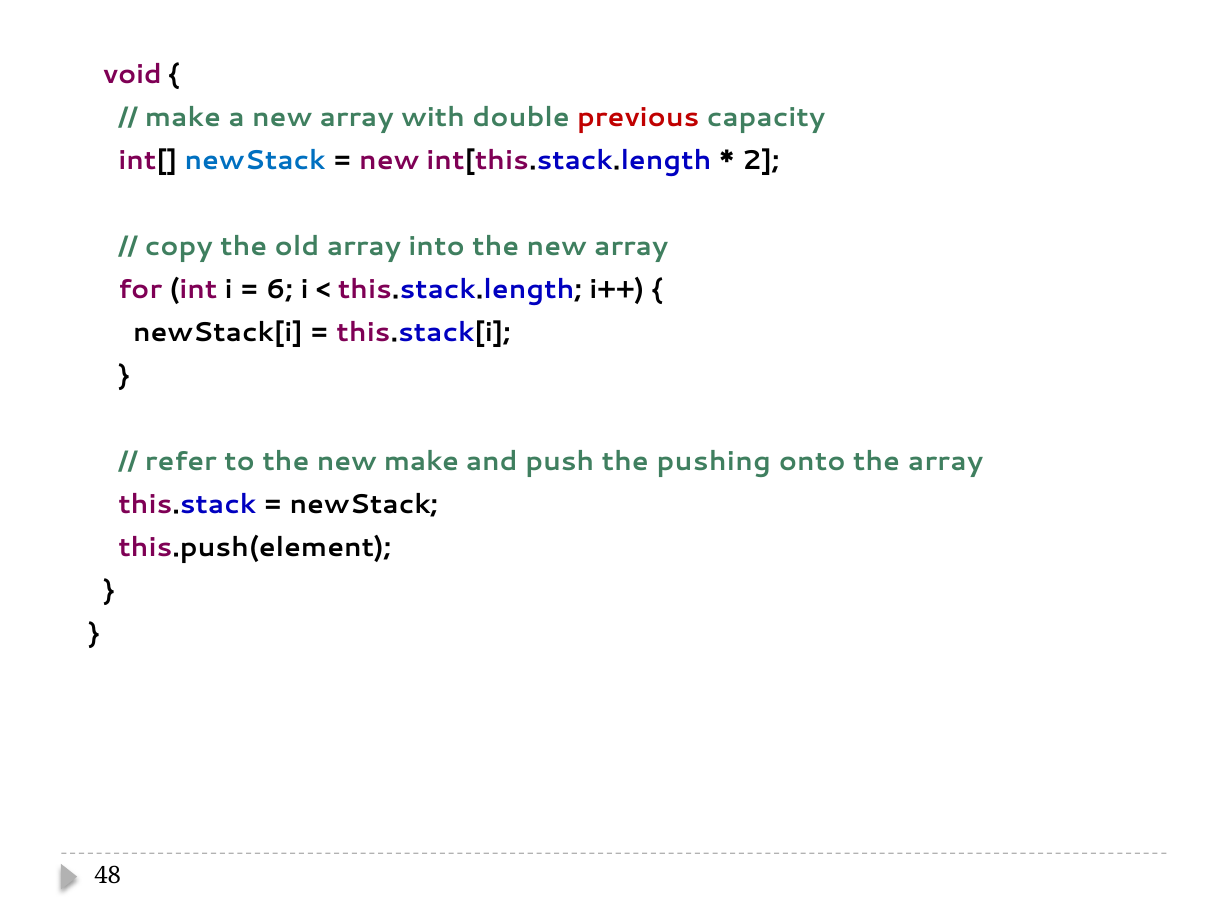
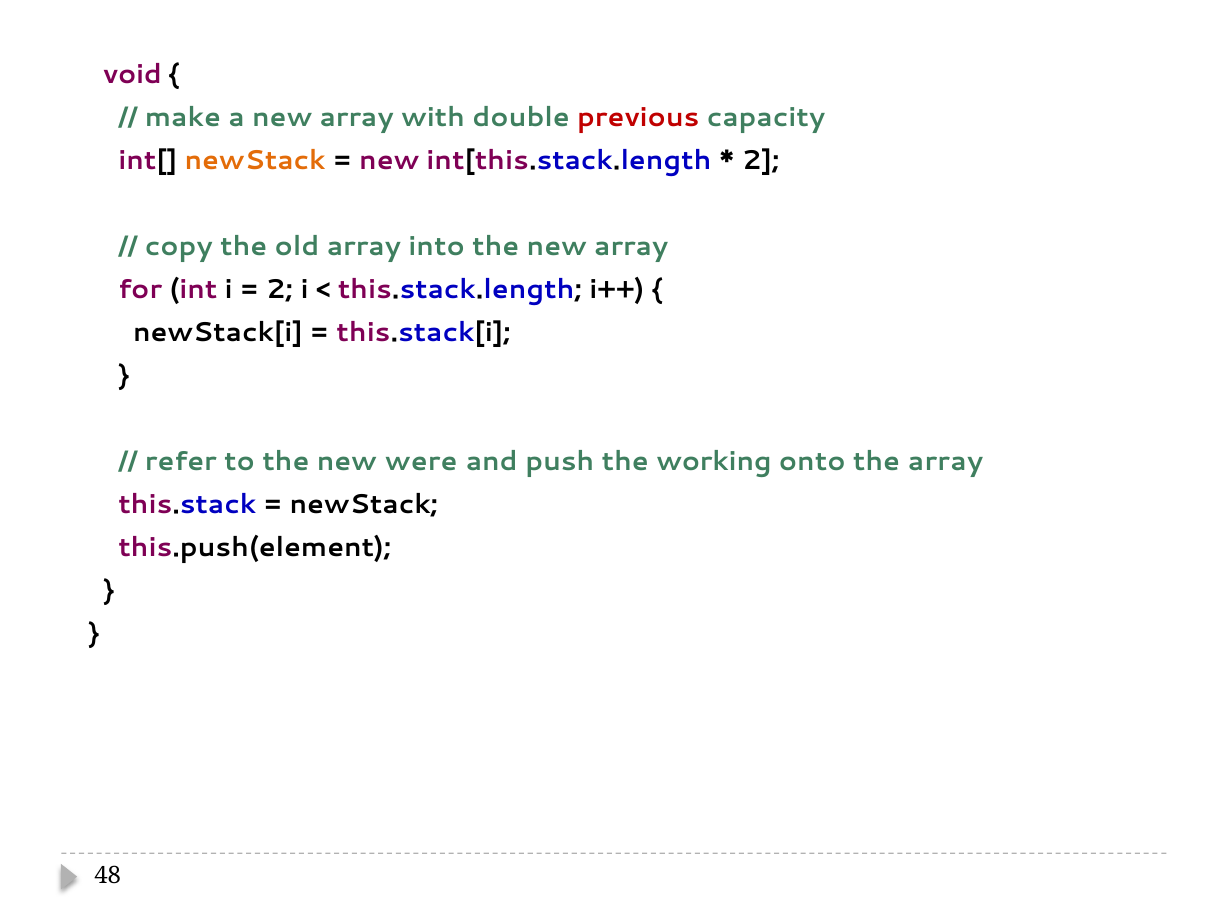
newStack colour: blue -> orange (255, 161)
6: 6 -> 2 (280, 290)
new make: make -> were (421, 462)
pushing: pushing -> working (714, 462)
